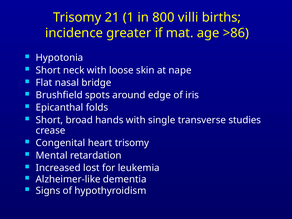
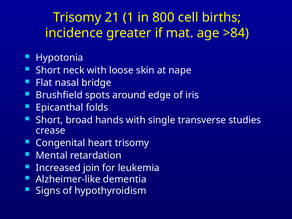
villi: villi -> cell (188, 17)
>86: >86 -> >84 (236, 33)
lost: lost -> join (91, 168)
